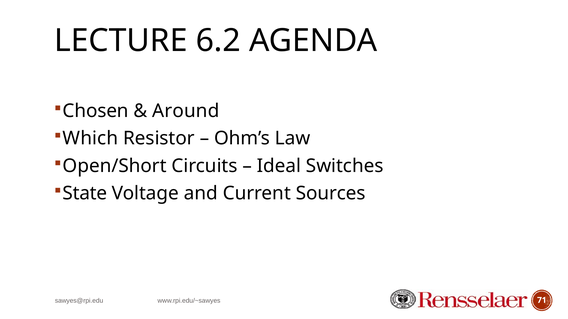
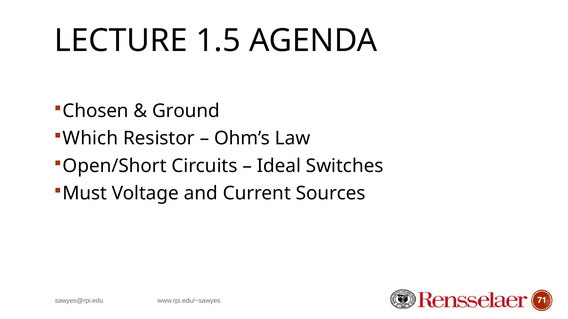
6.2: 6.2 -> 1.5 (218, 41)
Around: Around -> Ground (186, 111)
State: State -> Must (85, 194)
